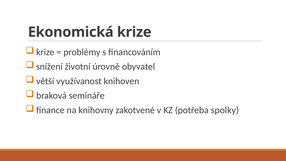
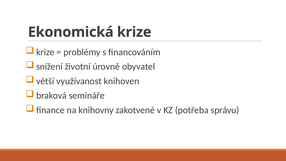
spolky: spolky -> správu (225, 110)
